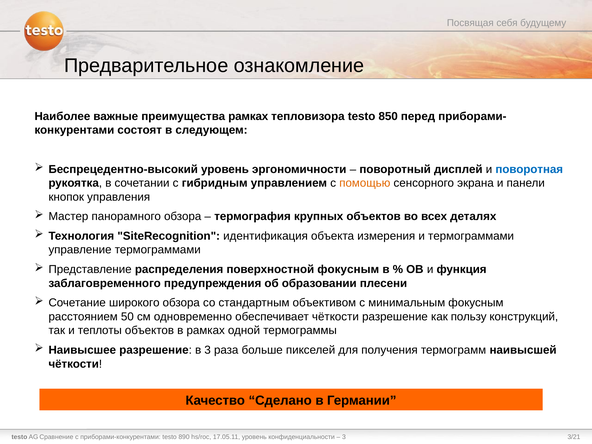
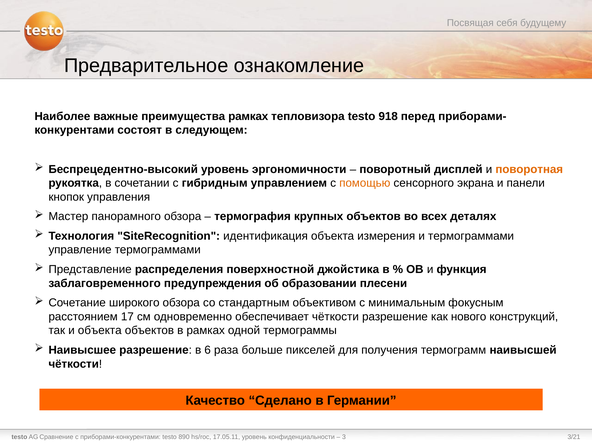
850: 850 -> 918 (388, 116)
поворотная colour: blue -> orange (529, 169)
поверхностной фокусным: фокусным -> джойстика (348, 269)
50: 50 -> 17 (127, 317)
пользу: пользу -> нового (469, 317)
и теплоты: теплоты -> объекта (100, 330)
в 3: 3 -> 6 (208, 350)
